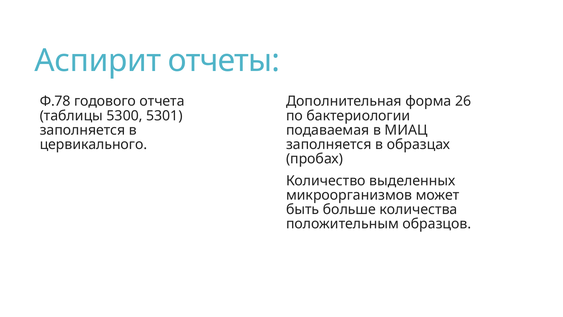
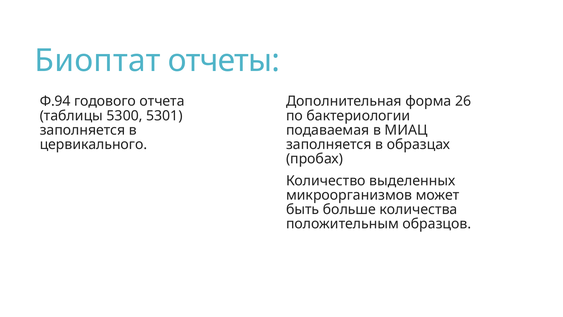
Аспирит: Аспирит -> Биоптат (98, 61)
Ф.78: Ф.78 -> Ф.94 (55, 101)
